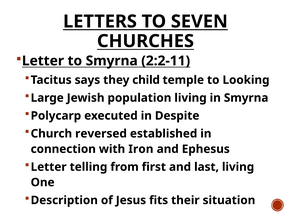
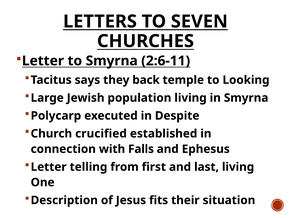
2:2-11: 2:2-11 -> 2:6-11 (166, 61)
child: child -> back (146, 80)
reversed: reversed -> crucified (101, 134)
Iron: Iron -> Falls (141, 149)
